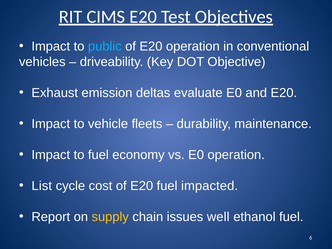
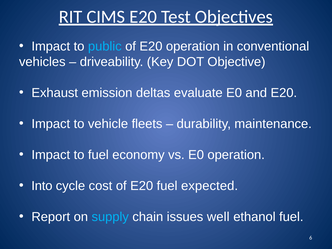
List: List -> Into (42, 186)
impacted: impacted -> expected (210, 186)
supply colour: yellow -> light blue (110, 217)
